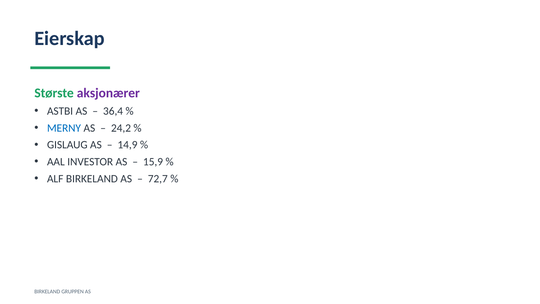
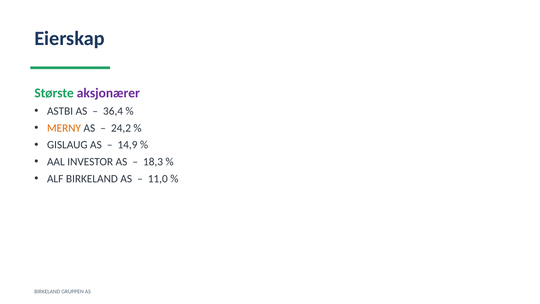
MERNY colour: blue -> orange (64, 128)
15,9: 15,9 -> 18,3 (153, 162)
72,7: 72,7 -> 11,0 (158, 179)
